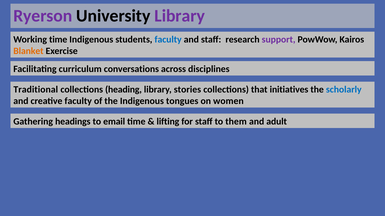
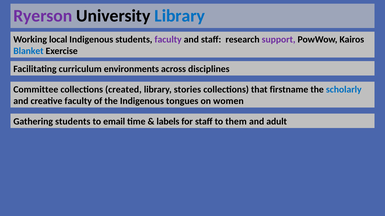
Library colour: purple -> blue (180, 16)
Working time: time -> local (58, 40)
faculty colour: blue -> purple (168, 40)
Blanket colour: orange -> blue (28, 51)
conversations: conversations -> environments (131, 69)
Traditional: Traditional -> Committee (36, 90)
heading: heading -> created (123, 90)
initiatives: initiatives -> firstname (289, 90)
Gathering headings: headings -> students (73, 122)
lifting: lifting -> labels (168, 122)
